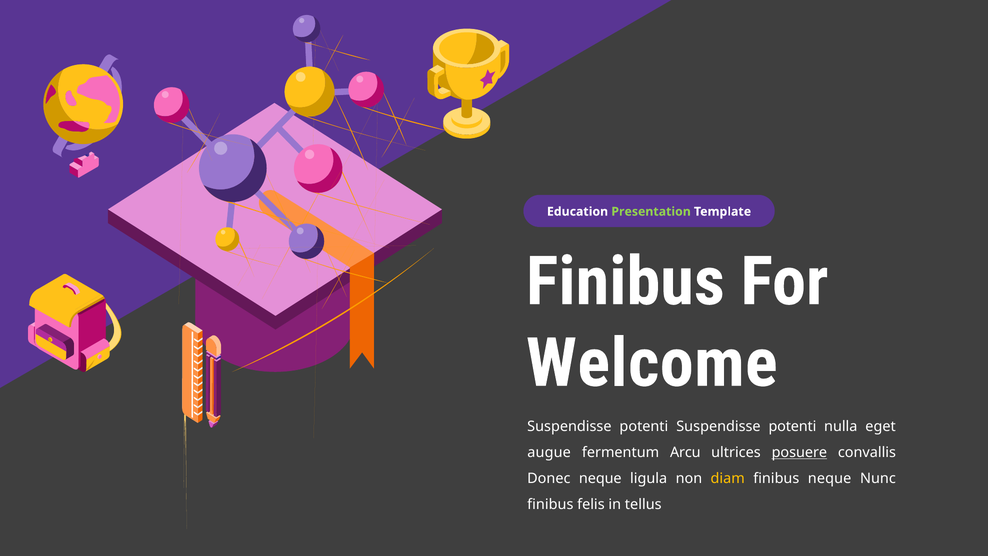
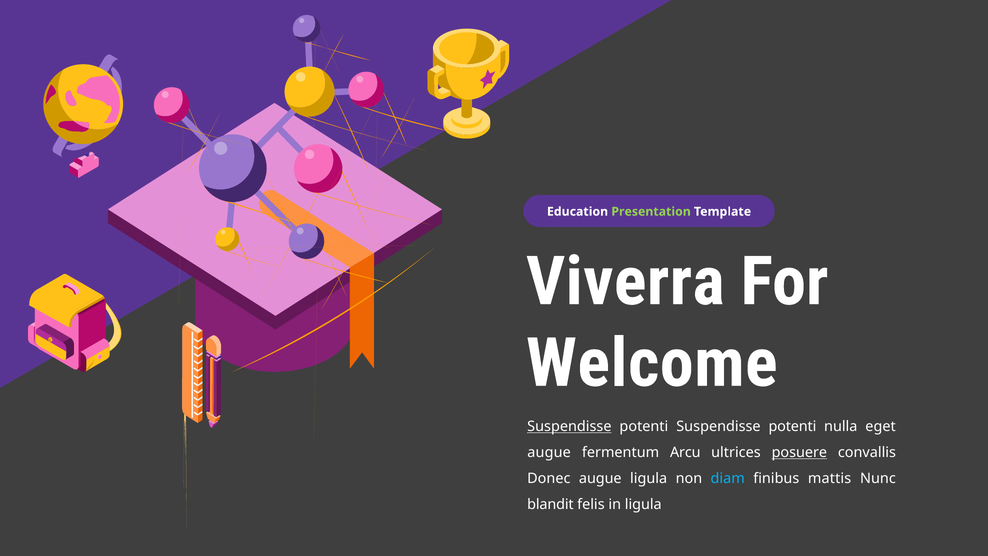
Finibus: Finibus -> Viverra (625, 282)
Suspendisse underline: none -> present (569, 426)
Donec neque: neque -> augue (600, 478)
diam colour: yellow -> light blue (728, 478)
finibus neque: neque -> mattis (830, 478)
finibus: finibus -> blandit (550, 504)
in tellus: tellus -> ligula (643, 504)
